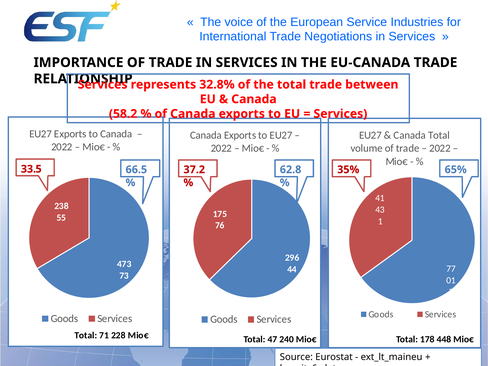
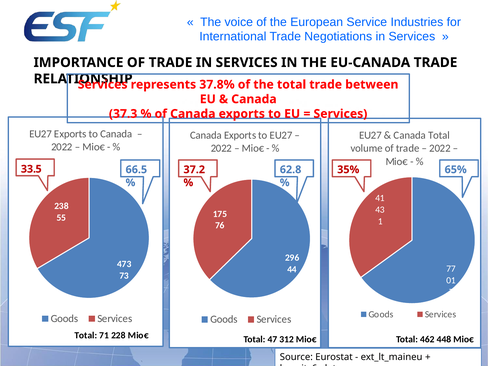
32.8%: 32.8% -> 37.8% (217, 85)
58.2: 58.2 -> 37.3 (123, 114)
240: 240 -> 312 (287, 339)
178: 178 -> 462 (427, 339)
